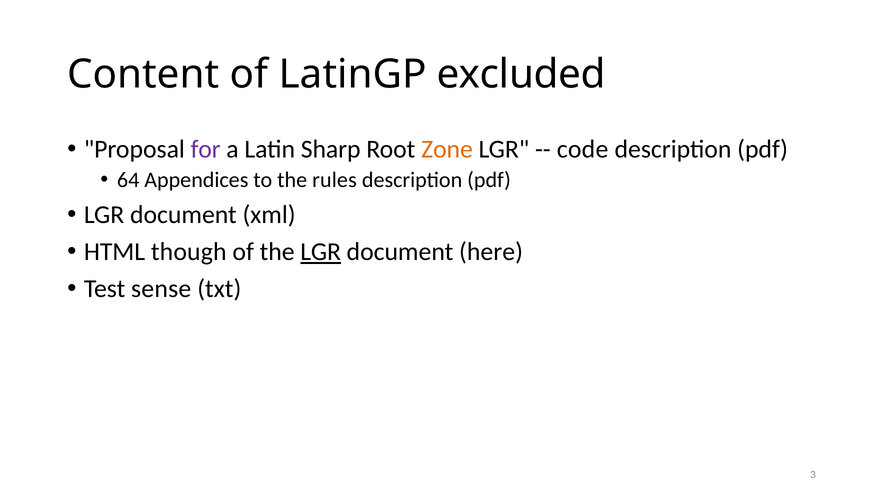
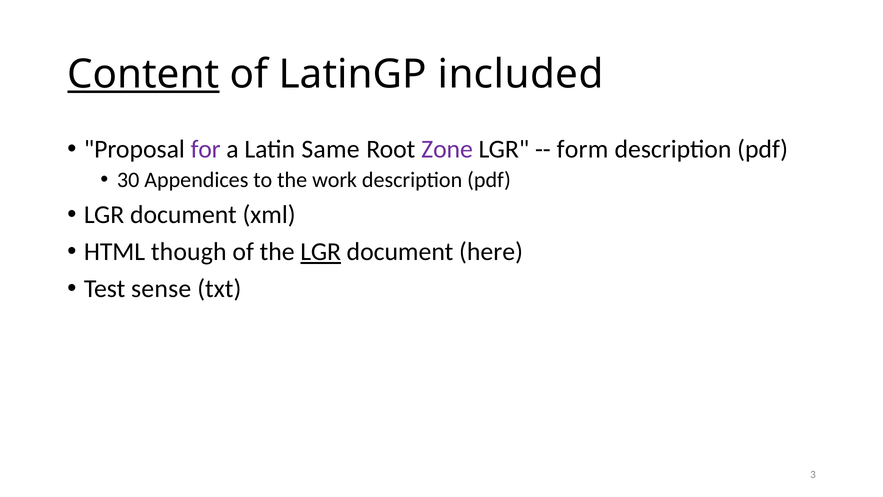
Content underline: none -> present (143, 74)
excluded: excluded -> included (521, 74)
Sharp: Sharp -> Same (331, 149)
Zone colour: orange -> purple (447, 149)
code: code -> form (583, 149)
64: 64 -> 30 (128, 180)
rules: rules -> work (335, 180)
